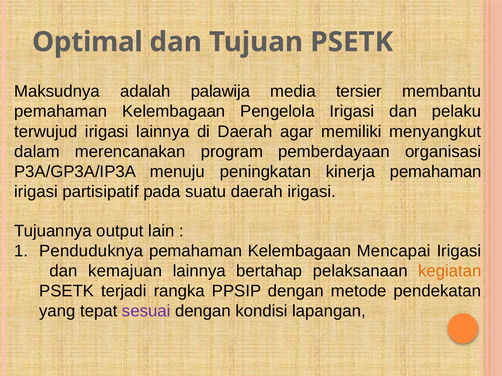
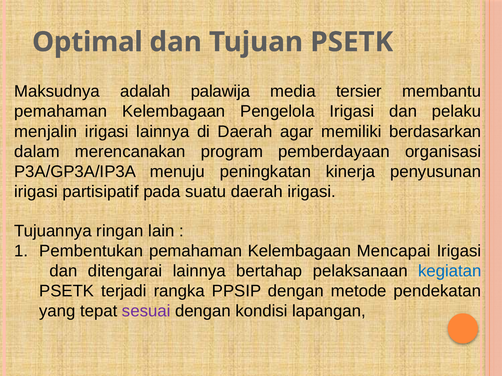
terwujud: terwujud -> menjalin (46, 132)
menyangkut: menyangkut -> berdasarkan (435, 132)
kinerja pemahaman: pemahaman -> penyusunan (436, 172)
output: output -> ringan (120, 231)
Penduduknya: Penduduknya -> Pembentukan (91, 251)
kemajuan: kemajuan -> ditengarai (125, 271)
kegiatan colour: orange -> blue (450, 271)
